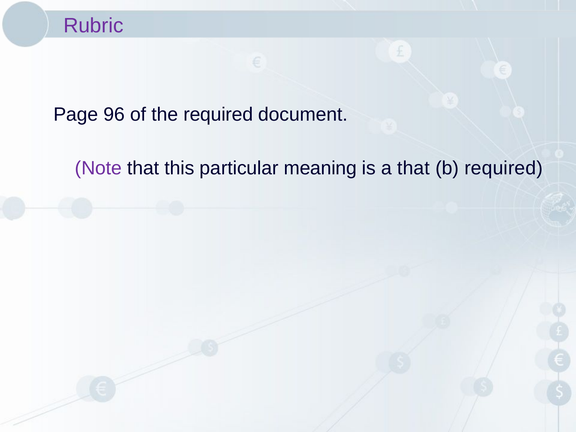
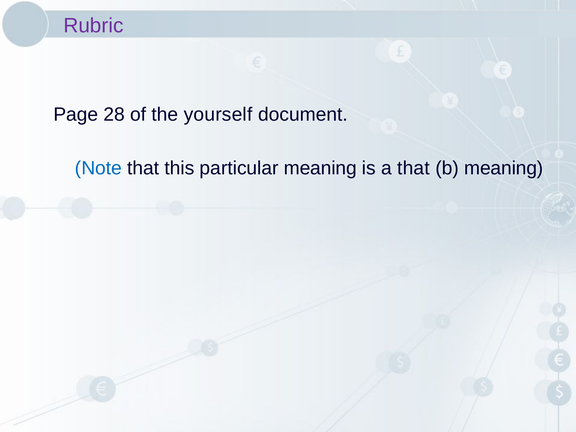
96: 96 -> 28 (114, 114)
the required: required -> yourself (218, 114)
Note colour: purple -> blue (98, 168)
b required: required -> meaning (504, 168)
